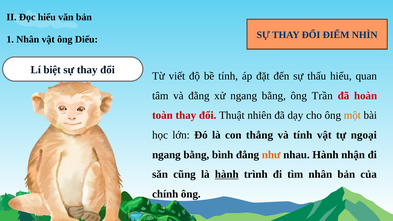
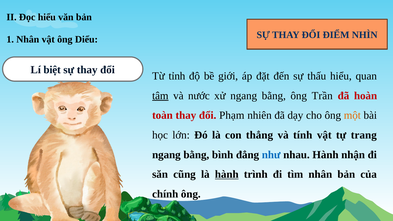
viết: viết -> tỉnh (177, 76)
bề tính: tính -> giới (228, 76)
tâm underline: none -> present (160, 96)
đằng: đằng -> nước (199, 96)
Thuật: Thuật -> Phạm (232, 115)
ngoại: ngoại -> trang (364, 135)
như colour: orange -> blue (271, 155)
